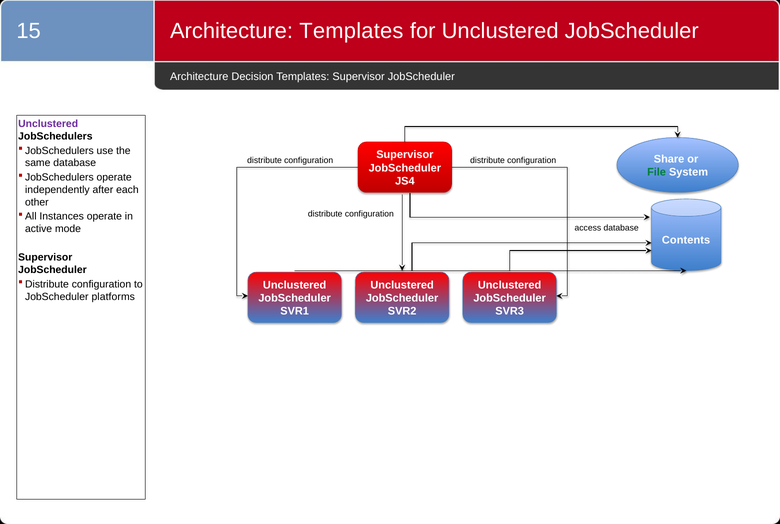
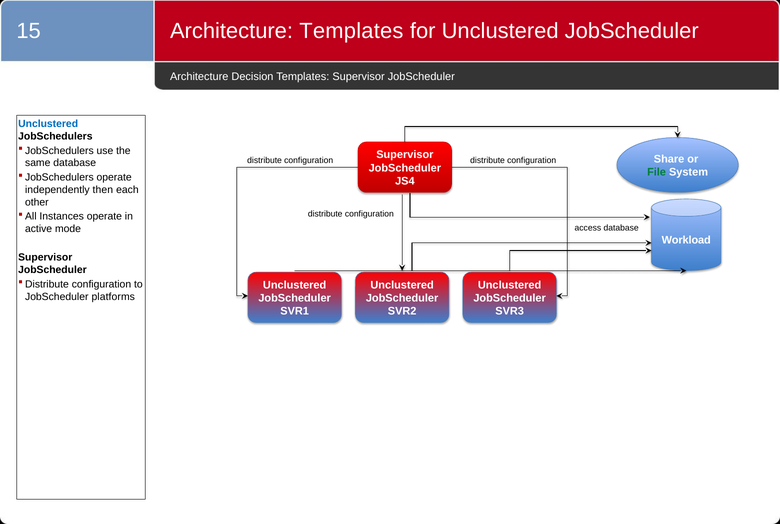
Unclustered colour: purple -> blue (48, 124)
after: after -> then (103, 190)
Contents: Contents -> Workload (686, 240)
